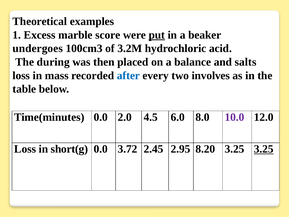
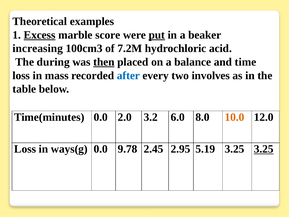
Excess underline: none -> present (40, 35)
undergoes: undergoes -> increasing (38, 48)
3.2M: 3.2M -> 7.2M (130, 48)
then underline: none -> present (104, 62)
salts: salts -> time (246, 62)
4.5: 4.5 -> 3.2 (151, 117)
10.0 colour: purple -> orange (234, 117)
short(g: short(g -> ways(g (69, 149)
3.72: 3.72 -> 9.78 (128, 149)
8.20: 8.20 -> 5.19 (205, 149)
